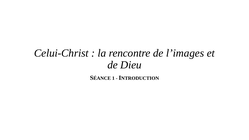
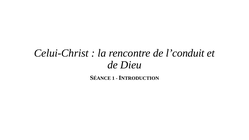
l’images: l’images -> l’conduit (185, 53)
